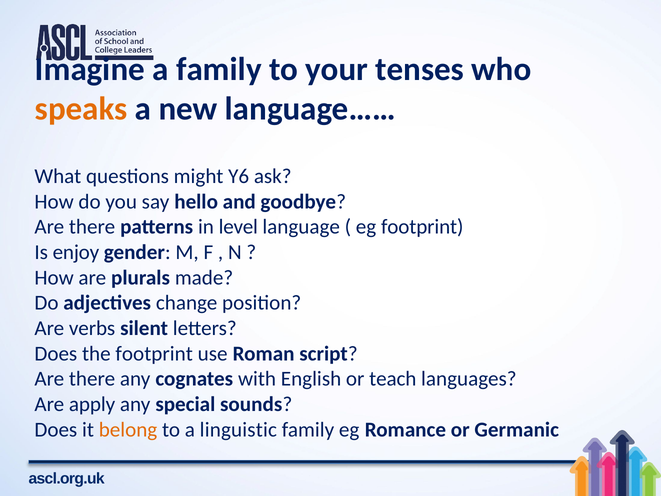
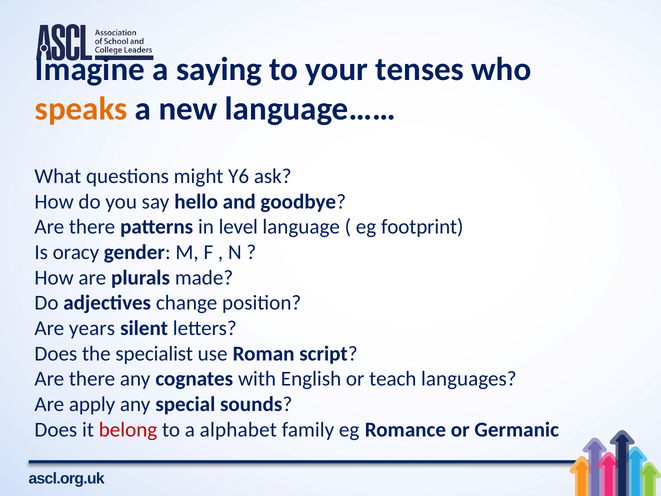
a family: family -> saying (219, 69)
enjoy: enjoy -> oracy (76, 252)
verbs: verbs -> years (92, 328)
the footprint: footprint -> specialist (154, 353)
belong colour: orange -> red (128, 429)
linguistic: linguistic -> alphabet (238, 429)
